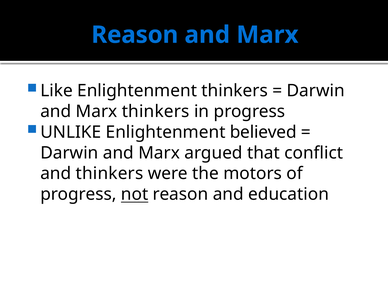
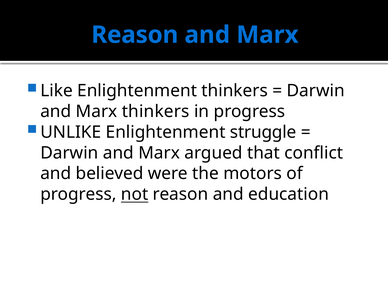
believed: believed -> struggle (263, 132)
and thinkers: thinkers -> believed (110, 174)
